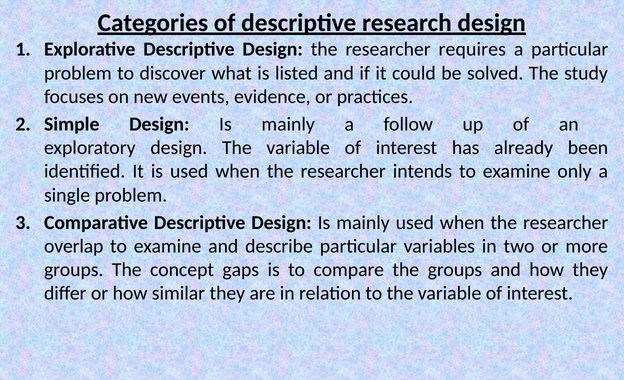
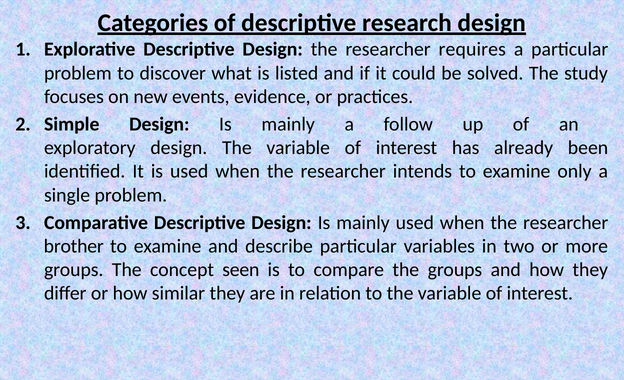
overlap: overlap -> brother (74, 246)
gaps: gaps -> seen (241, 270)
